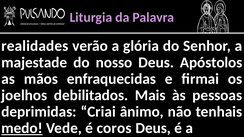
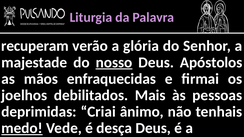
realidades: realidades -> recuperam (35, 46)
nosso underline: none -> present (114, 62)
coros: coros -> desça (114, 128)
